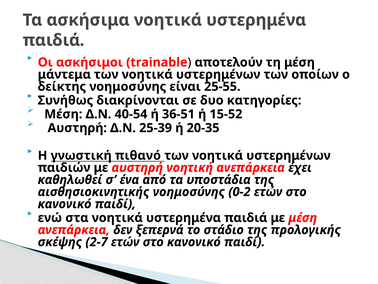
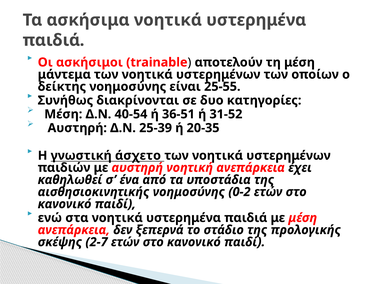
15-52: 15-52 -> 31-52 (226, 114)
πιθανό: πιθανό -> άσχετο (138, 155)
